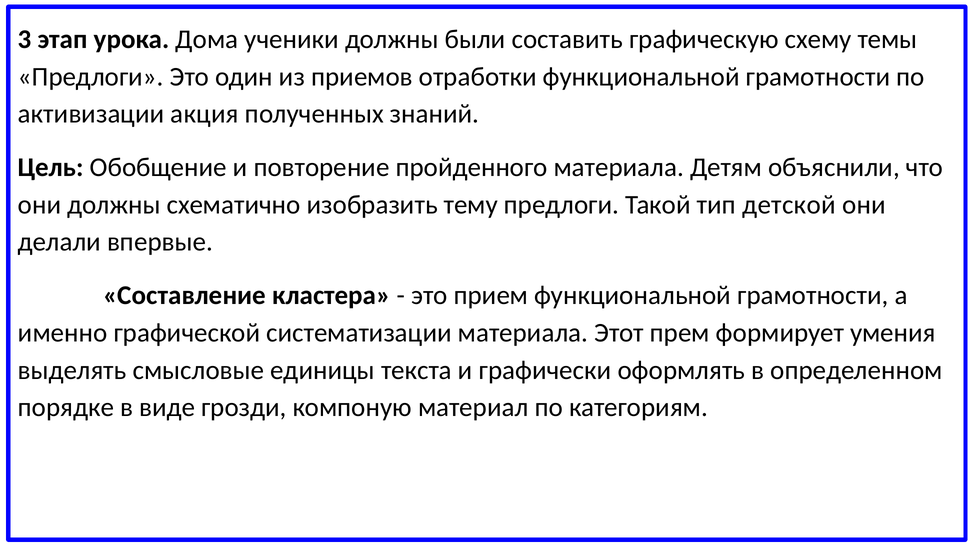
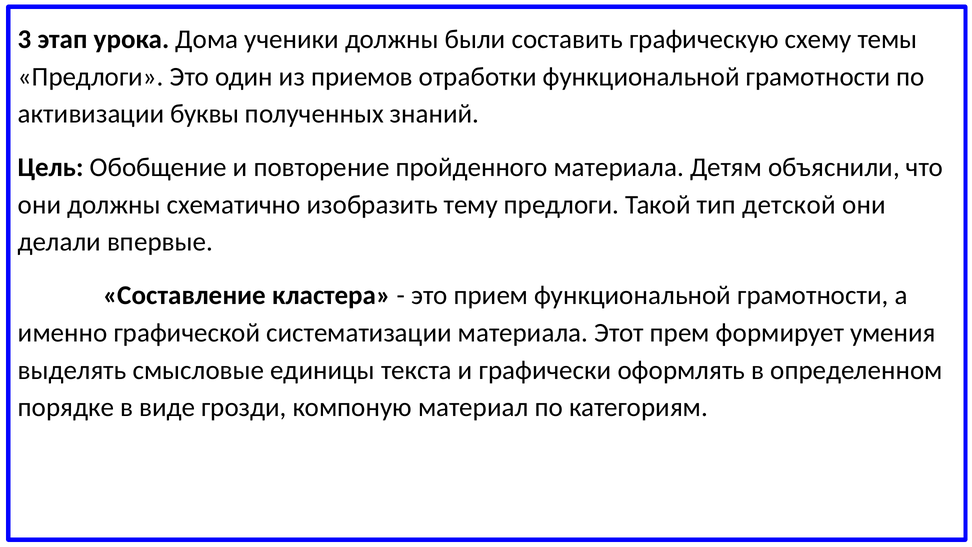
акция: акция -> буквы (205, 114)
